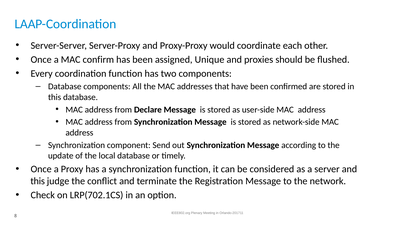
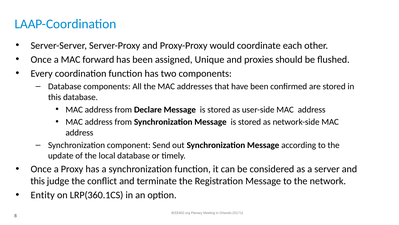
confirm: confirm -> forward (98, 59)
Check: Check -> Entity (43, 195)
LRP(702.1CS: LRP(702.1CS -> LRP(360.1CS (97, 195)
